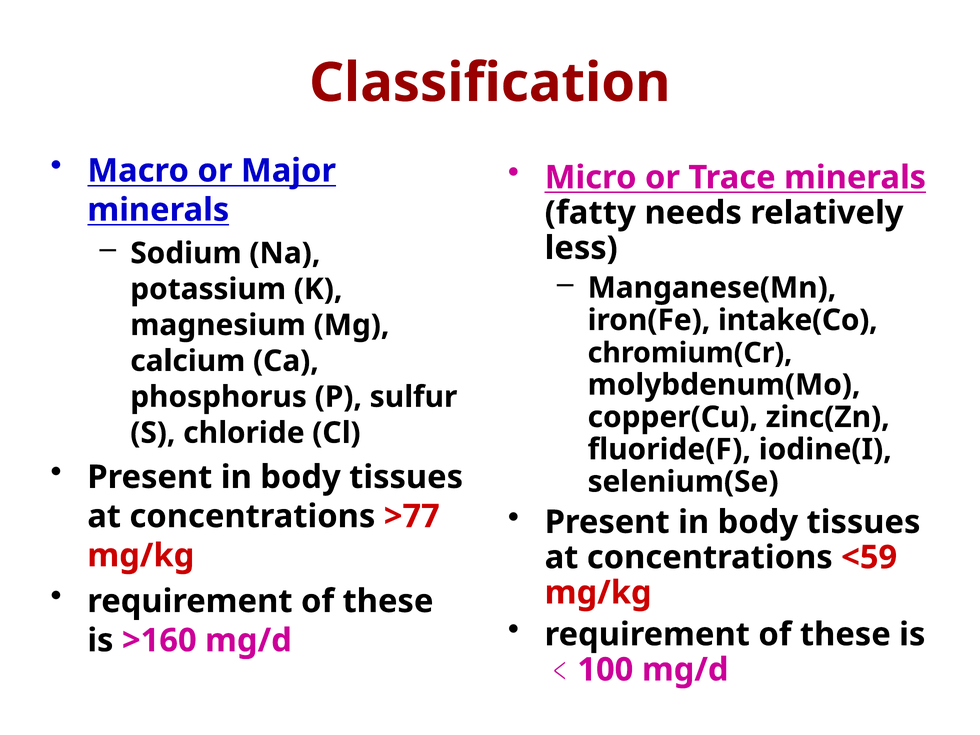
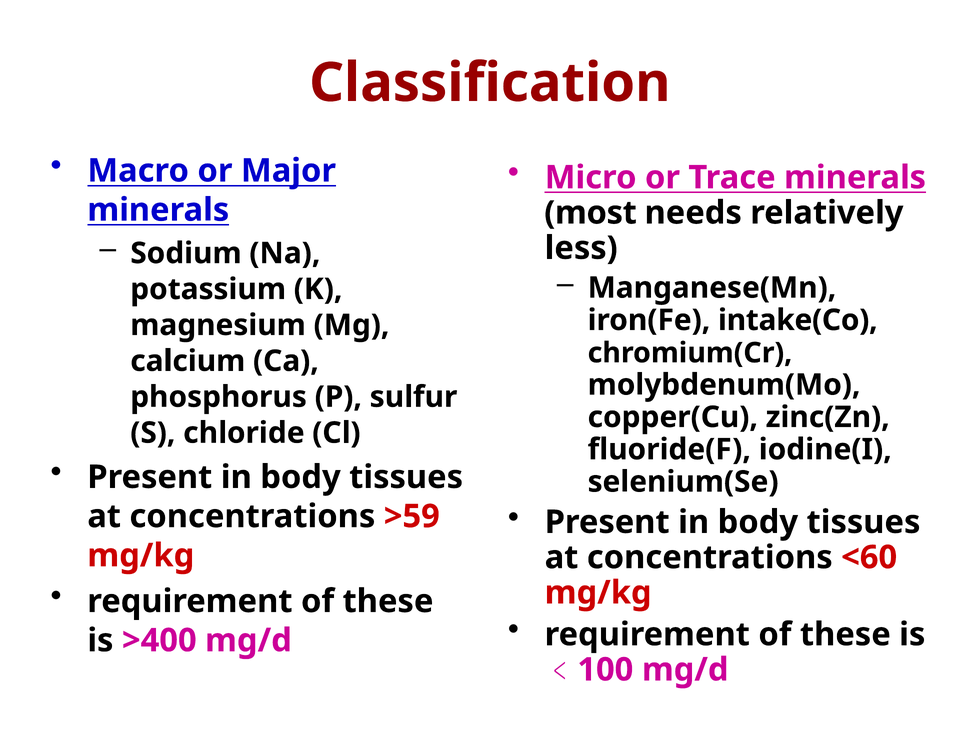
fatty: fatty -> most (591, 213)
>77: >77 -> >59 (412, 516)
<59: <59 -> <60 (869, 557)
>160: >160 -> >400 (159, 640)
